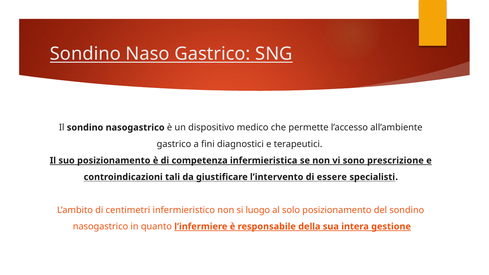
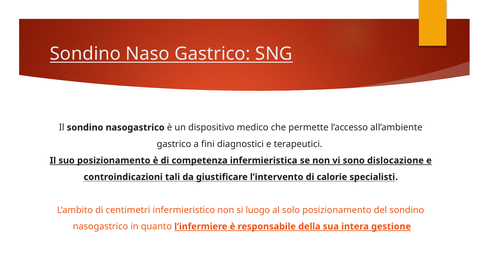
prescrizione: prescrizione -> dislocazione (395, 161)
essere: essere -> calorie (332, 177)
